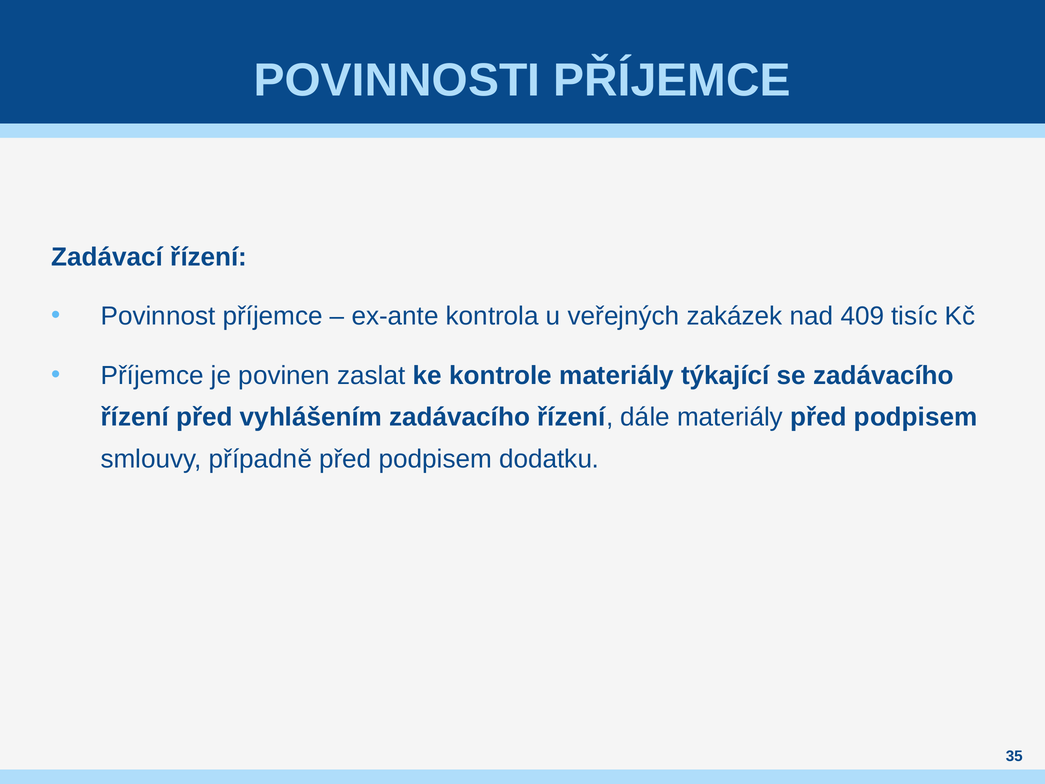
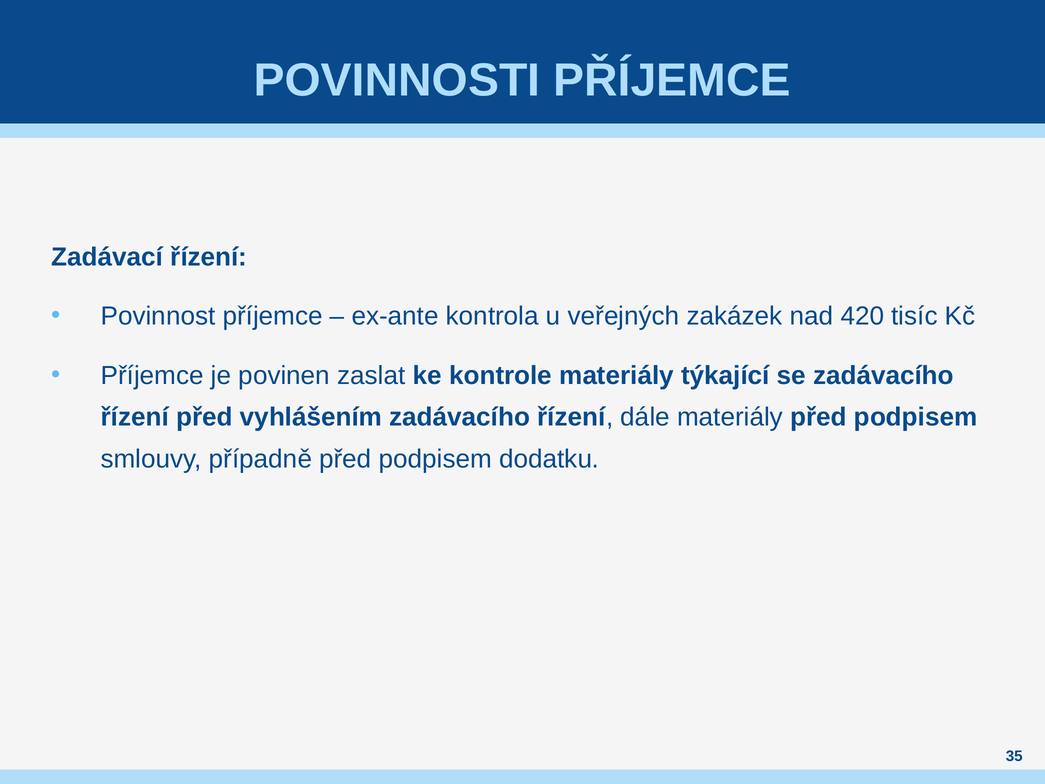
409: 409 -> 420 (862, 316)
